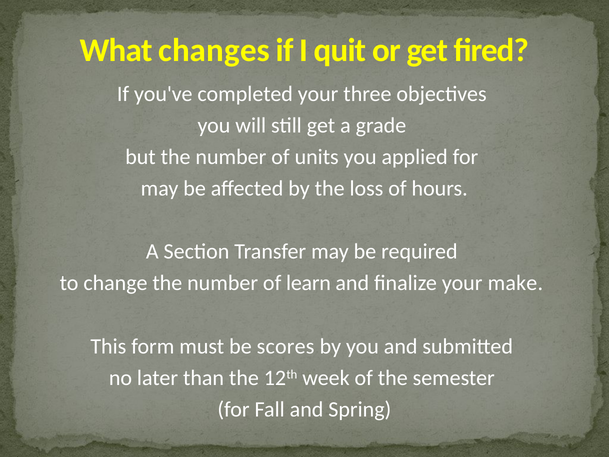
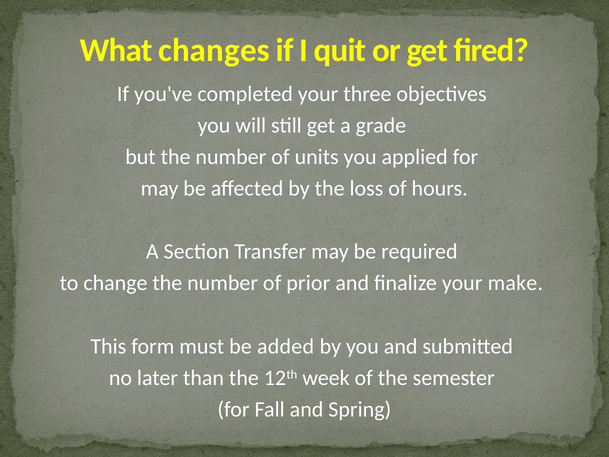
learn: learn -> prior (308, 283)
scores: scores -> added (286, 346)
